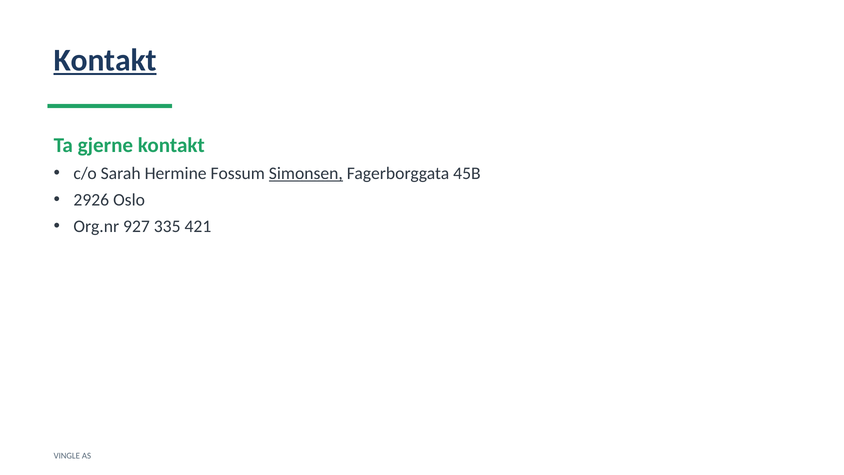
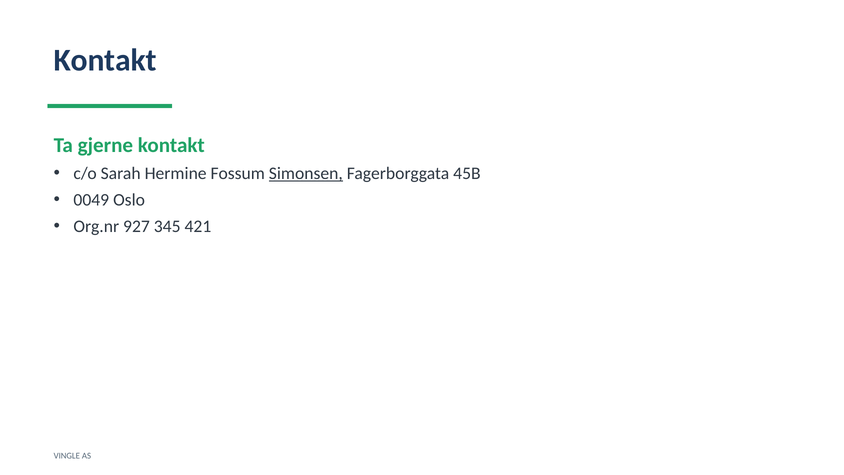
Kontakt underline: present -> none (105, 60)
2926: 2926 -> 0049 (91, 200)
335: 335 -> 345 (167, 226)
